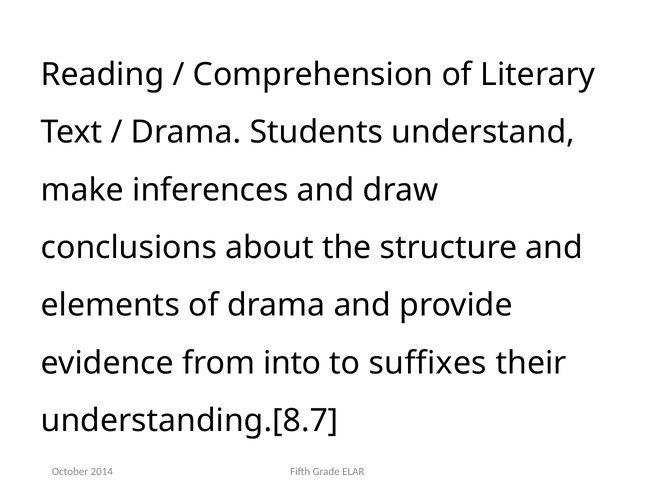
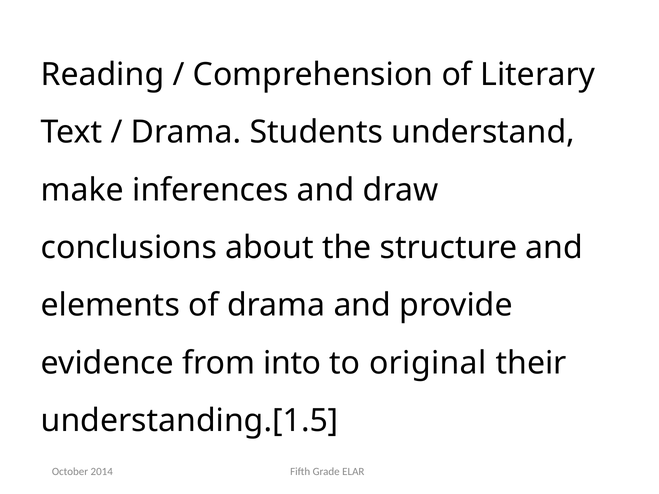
suffixes: suffixes -> original (428, 363)
understanding.[8.7: understanding.[8.7 -> understanding.[1.5 (190, 421)
